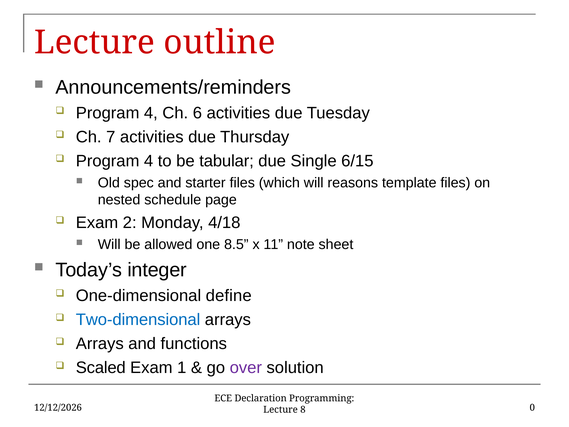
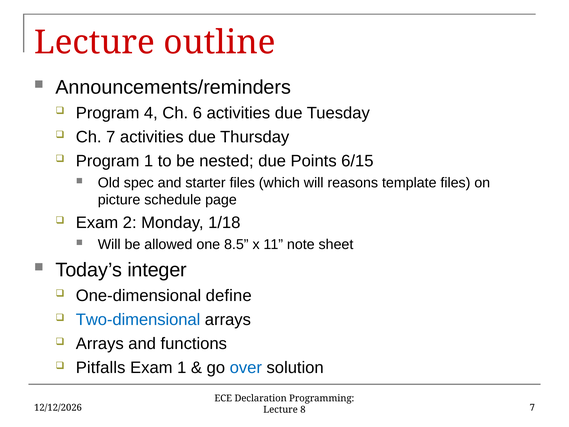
4: 4 -> 1 (149, 161)
tabular: tabular -> nested (226, 161)
Single: Single -> Points (314, 161)
nested: nested -> picture (119, 200)
4/18: 4/18 -> 1/18 (224, 223)
Scaled: Scaled -> Pitfalls (101, 368)
over colour: purple -> blue (246, 368)
8 0: 0 -> 7 (532, 408)
